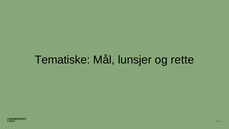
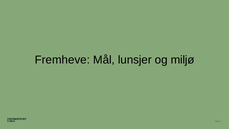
Tematiske: Tematiske -> Fremheve (62, 60)
rette: rette -> miljø (183, 60)
